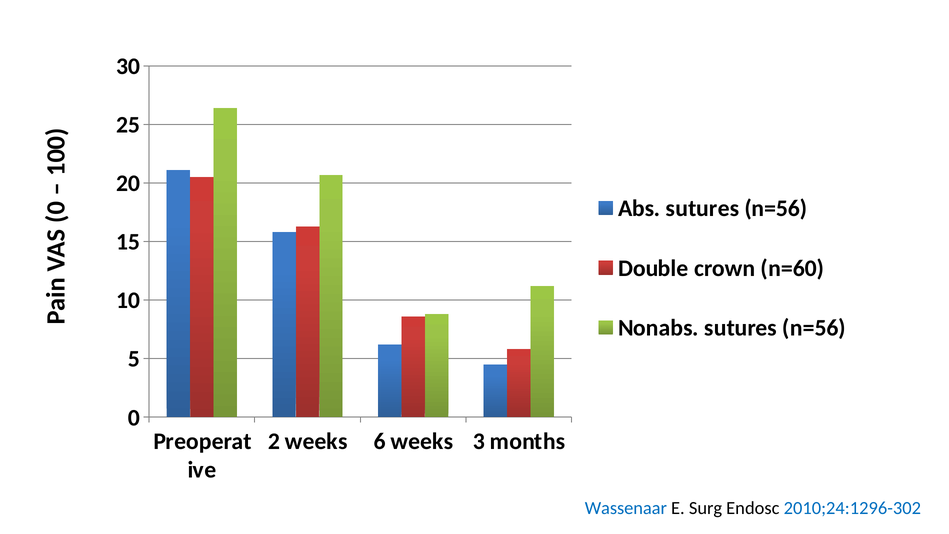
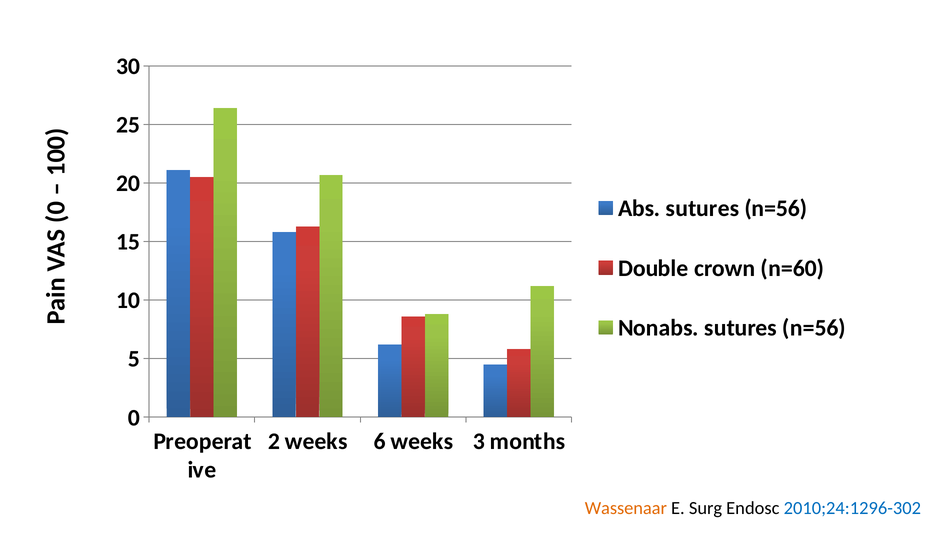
Wassenaar colour: blue -> orange (626, 508)
